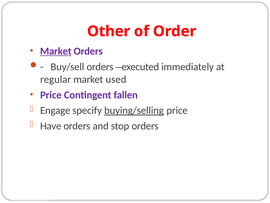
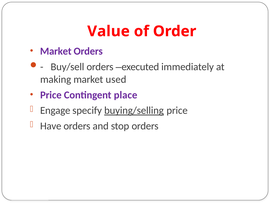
Other: Other -> Value (109, 31)
Market underline: present -> none (56, 51)
regular: regular -> making (56, 79)
fallen: fallen -> place (126, 95)
